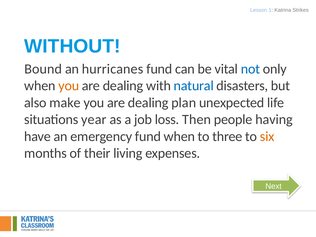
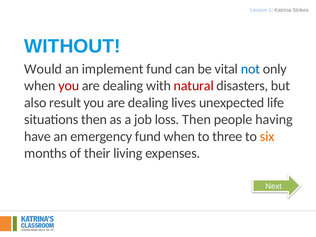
Bound: Bound -> Would (43, 69)
hurricanes: hurricanes -> implement (113, 69)
you colour: orange -> red (69, 86)
natural colour: blue -> red (194, 86)
make: make -> result (65, 103)
plan: plan -> lives (184, 103)
situations year: year -> then (94, 120)
